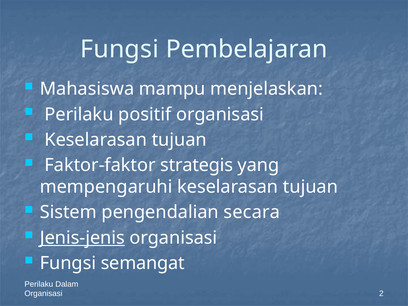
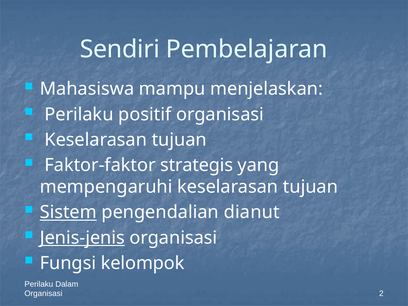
Fungsi: Fungsi -> Sendiri (120, 49)
Sistem underline: none -> present (68, 212)
secara: secara -> dianut (252, 212)
semangat: semangat -> kelompok (143, 263)
